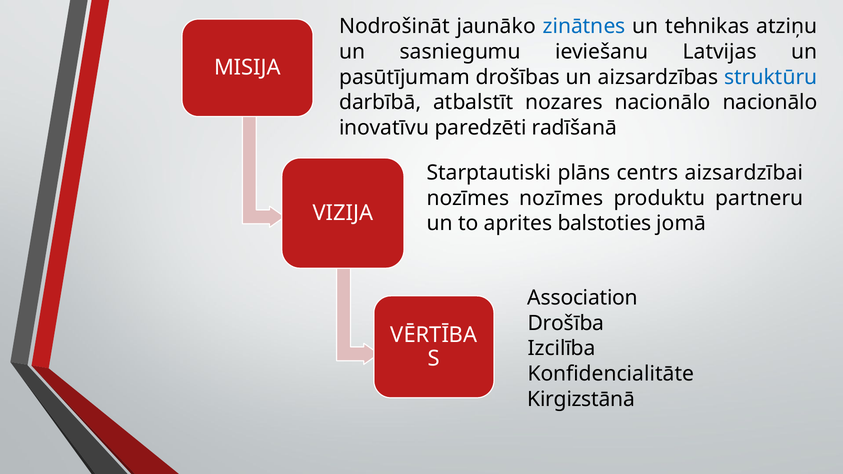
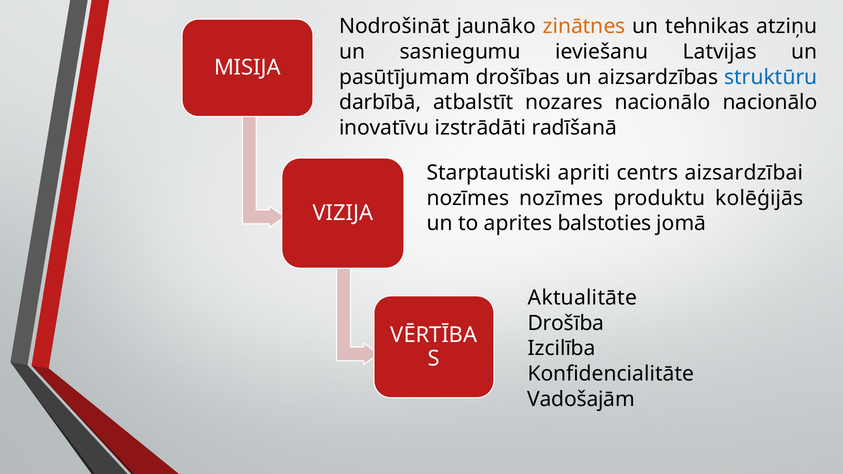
zinātnes colour: blue -> orange (584, 27)
paredzēti: paredzēti -> izstrādāti (480, 128)
plāns: plāns -> apriti (584, 173)
partneru: partneru -> kolēģijās (759, 198)
Association: Association -> Aktualitāte (583, 298)
Kirgizstānā: Kirgizstānā -> Vadošajām (581, 399)
